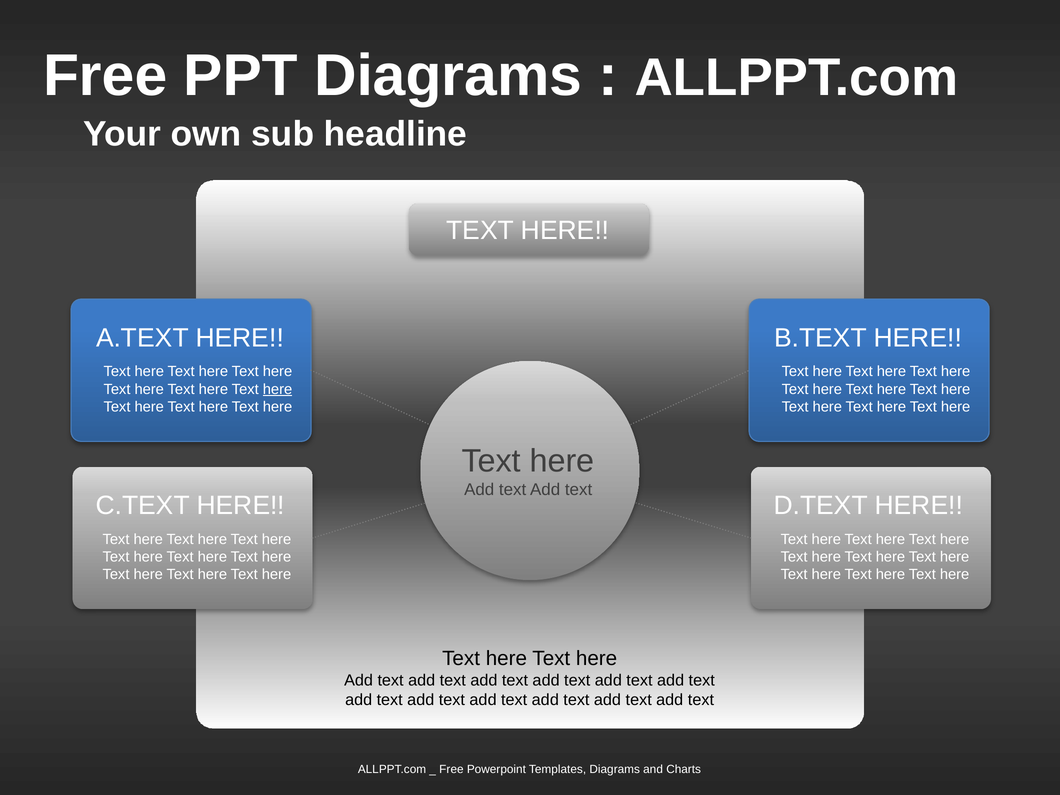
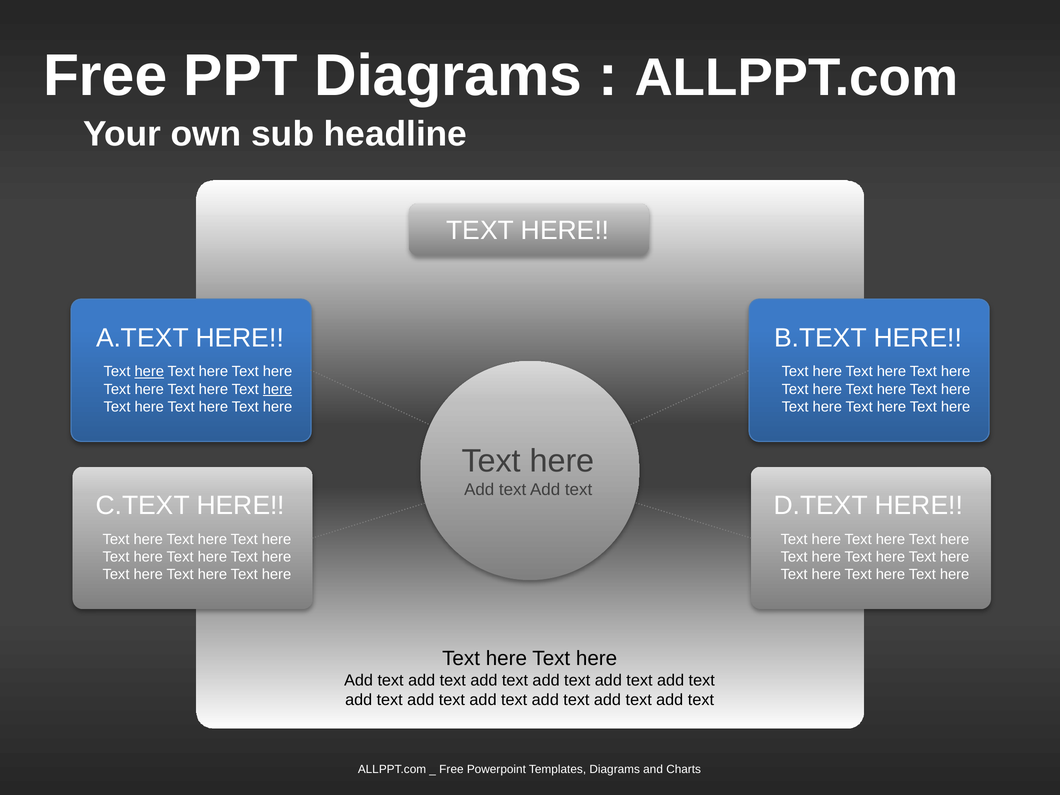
here underline: none -> present (149, 372)
